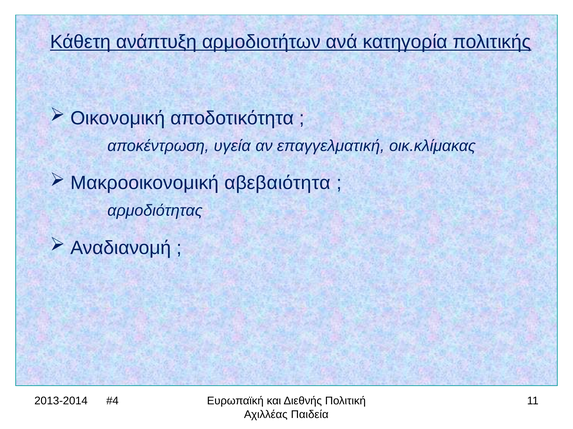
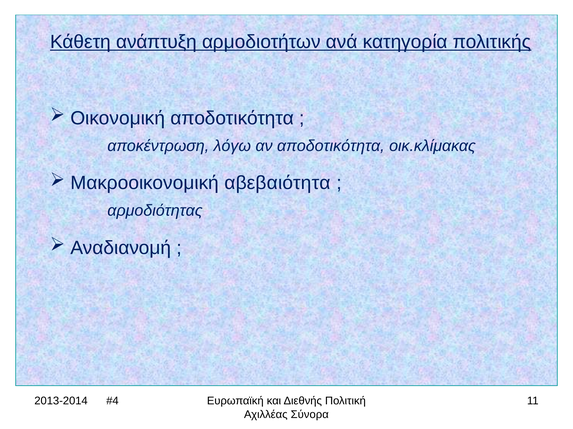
υγεία: υγεία -> λόγω (232, 146)
αν επαγγελματική: επαγγελματική -> αποδοτικότητα (331, 146)
Παιδεία: Παιδεία -> Σύνορα (310, 415)
